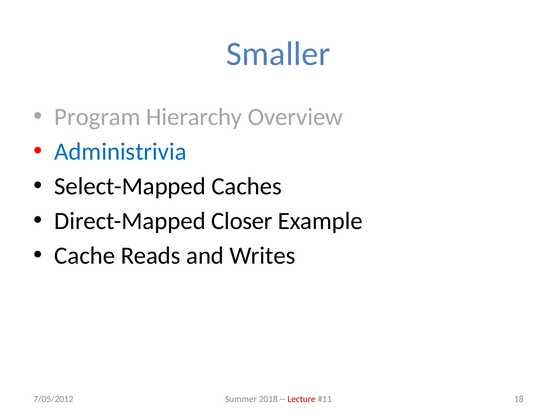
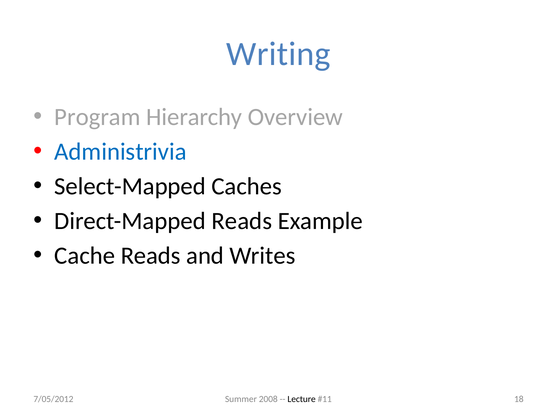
Smaller: Smaller -> Writing (278, 54)
Direct-Mapped Closer: Closer -> Reads (242, 221)
2018: 2018 -> 2008 (268, 399)
Lecture colour: red -> black (302, 399)
